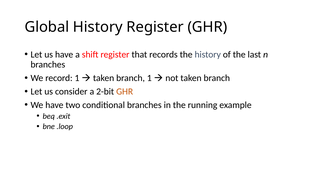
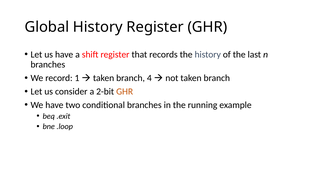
branch 1: 1 -> 4 (149, 78)
